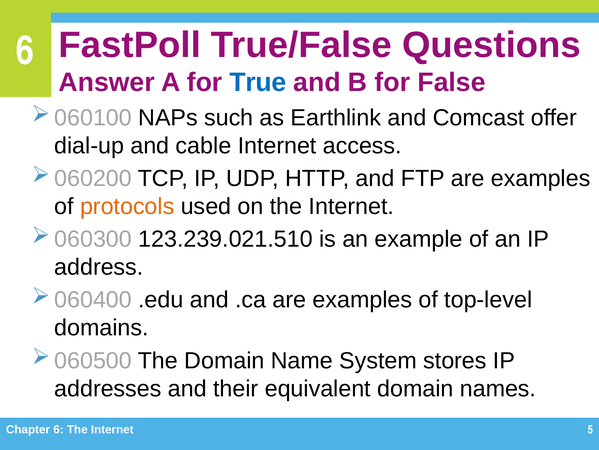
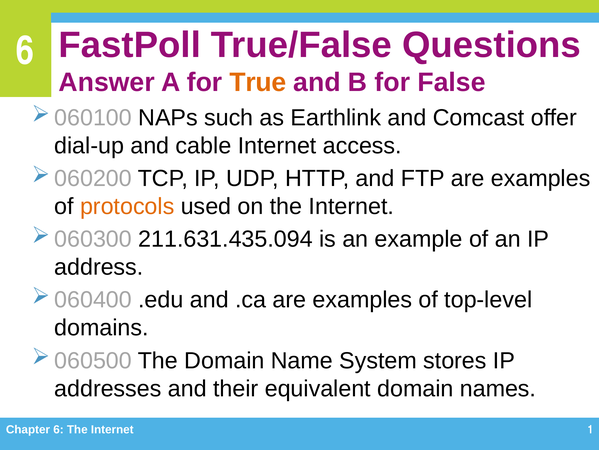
True colour: blue -> orange (258, 82)
123.239.021.510: 123.239.021.510 -> 211.631.435.094 (225, 239)
5: 5 -> 1 (590, 429)
